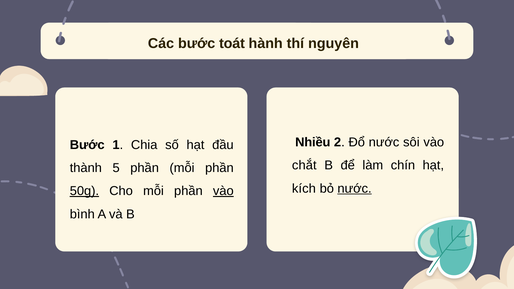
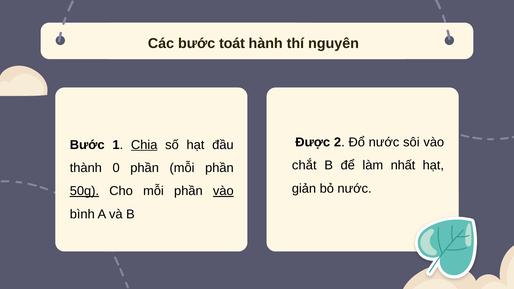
Nhiều: Nhiều -> Được (313, 142)
Chia underline: none -> present (144, 145)
chín: chín -> nhất (403, 165)
5: 5 -> 0 (116, 168)
kích: kích -> giản (304, 189)
nước underline: present -> none (355, 189)
